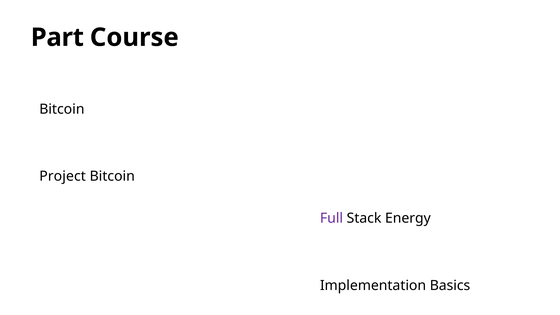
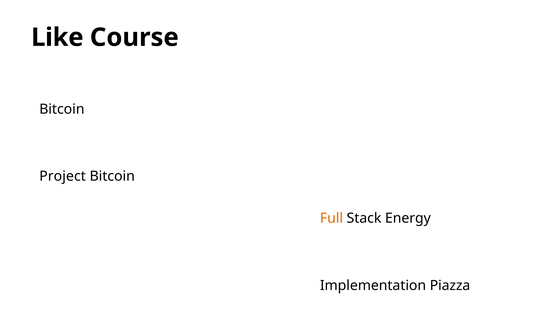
Part: Part -> Like (57, 37)
Full colour: purple -> orange (331, 218)
Basics: Basics -> Piazza (450, 286)
